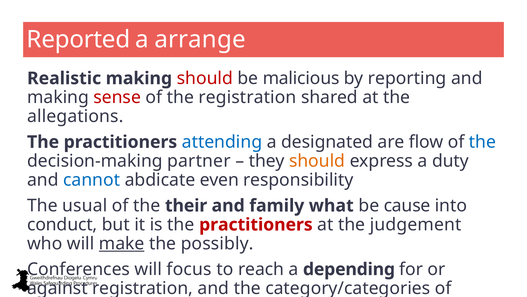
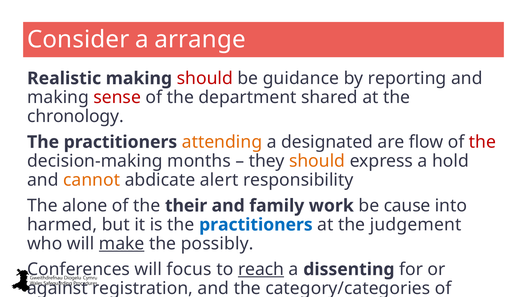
Reported: Reported -> Consider (78, 39)
malicious: malicious -> guidance (301, 78)
the registration: registration -> department (248, 97)
allegations: allegations -> chronology (75, 116)
attending colour: blue -> orange (222, 142)
the colour: blue -> red (483, 142)
partner: partner -> months (199, 161)
duty: duty -> hold (450, 161)
cannot colour: blue -> orange (92, 180)
even: even -> alert (219, 180)
usual: usual -> alone (85, 205)
what: what -> work (331, 205)
conduct: conduct -> harmed (62, 224)
practitioners colour: red -> blue (256, 224)
reach underline: none -> present (261, 269)
depending: depending -> dissenting (349, 269)
